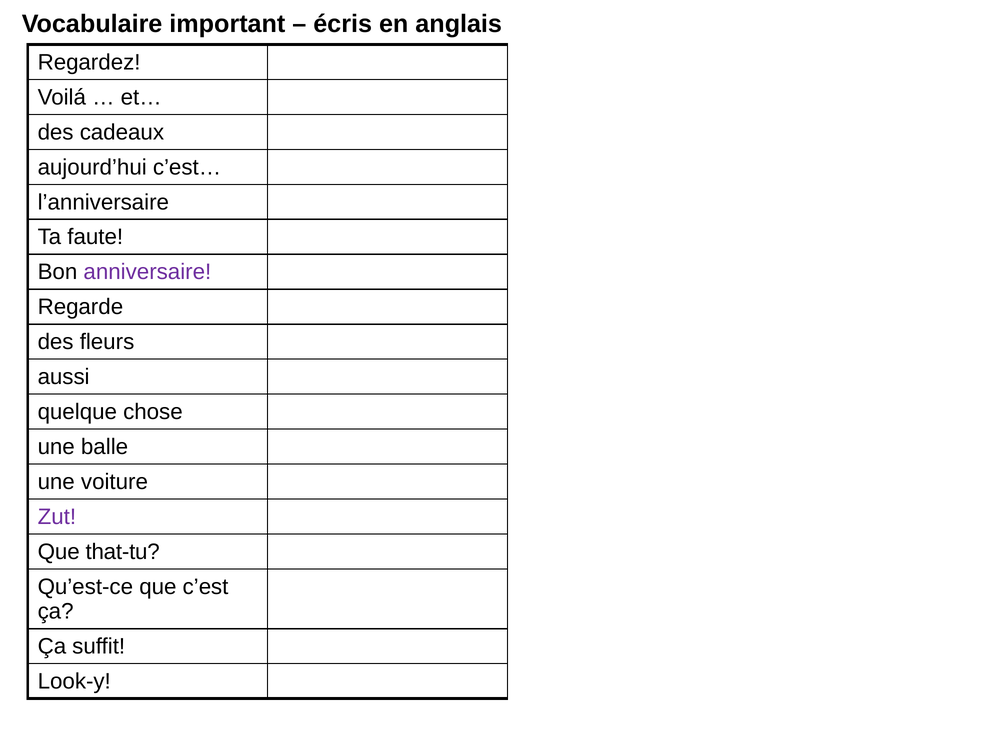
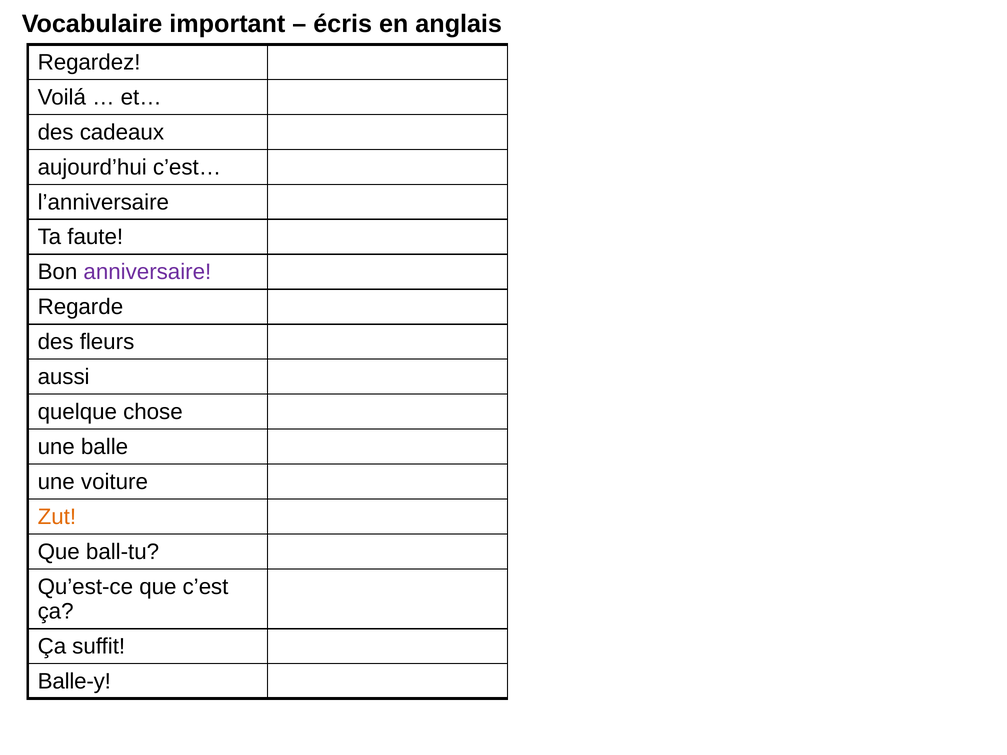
Zut colour: purple -> orange (57, 517)
that-tu: that-tu -> ball-tu (123, 552)
Look-y: Look-y -> Balle-y (74, 682)
